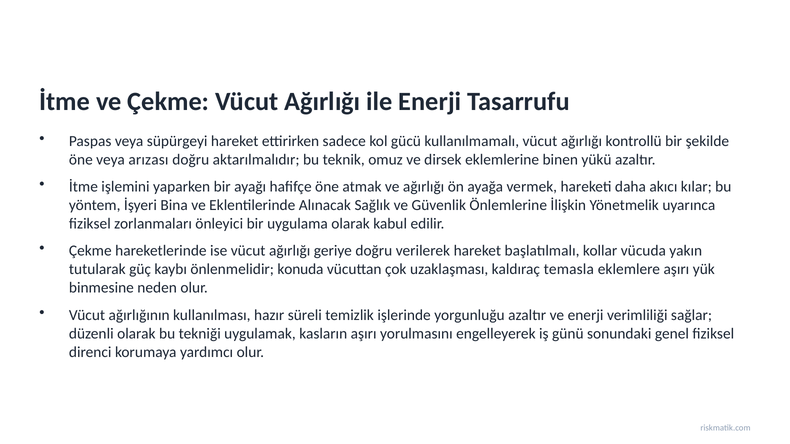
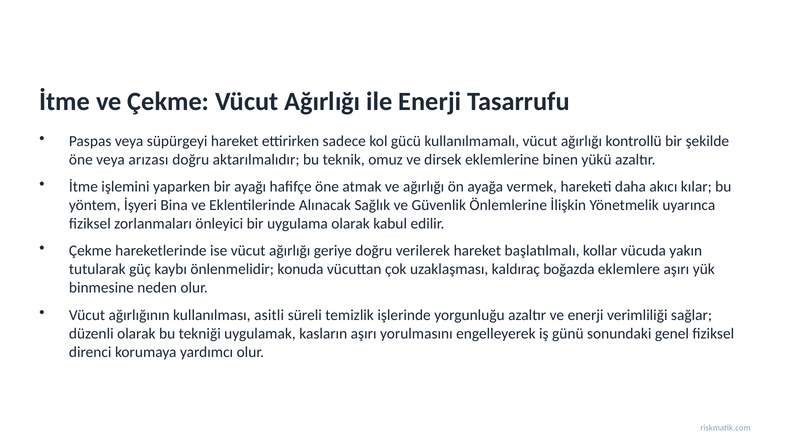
temasla: temasla -> boğazda (569, 270)
hazır: hazır -> asitli (269, 315)
